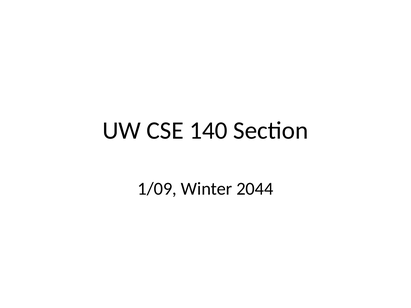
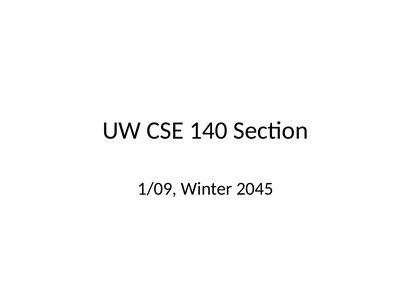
2044: 2044 -> 2045 (255, 189)
